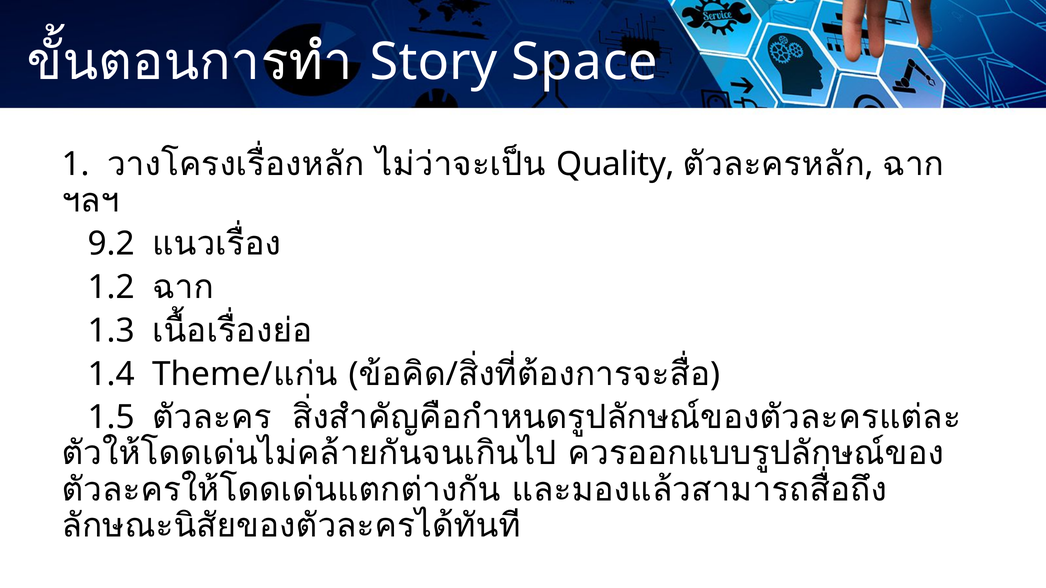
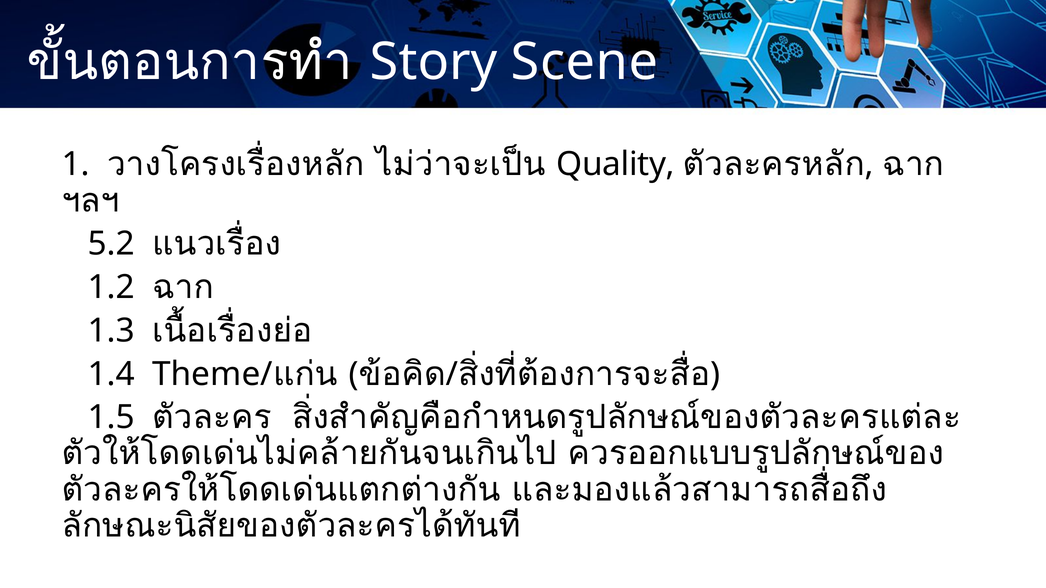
Space: Space -> Scene (585, 62)
9.2: 9.2 -> 5.2 (111, 244)
